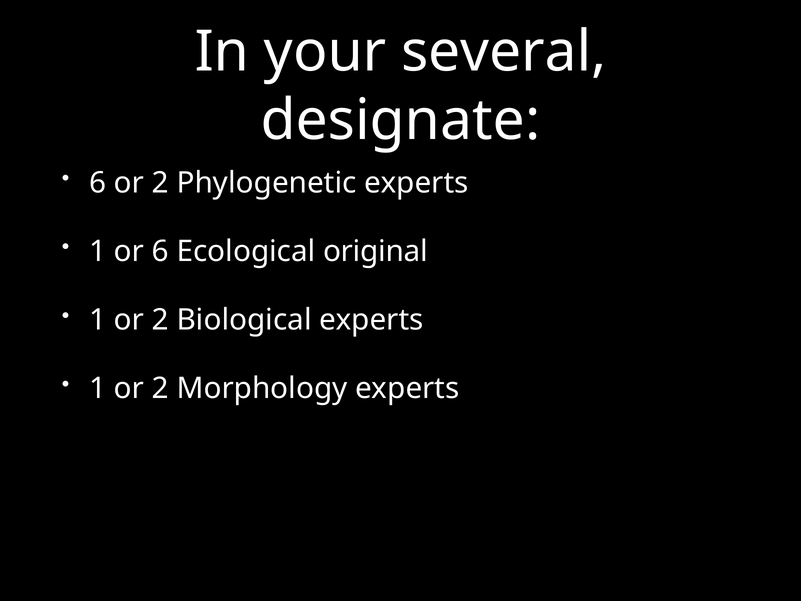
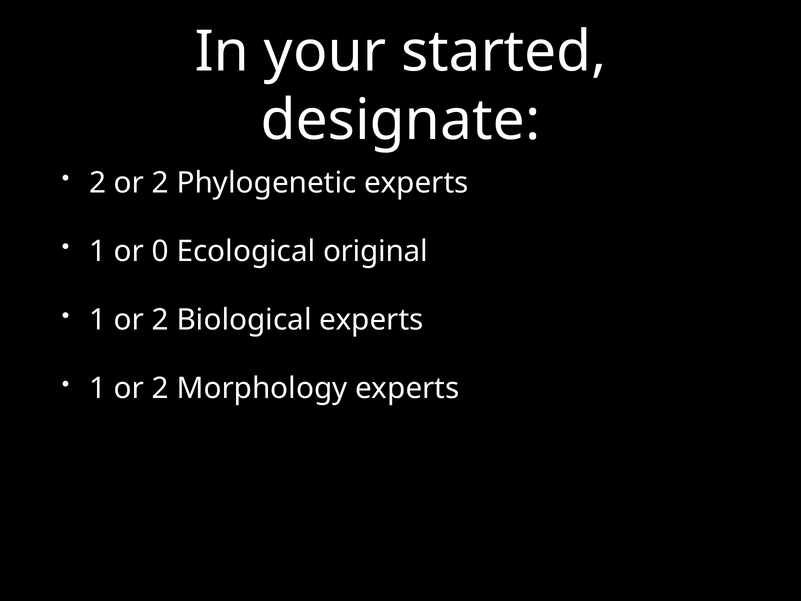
several: several -> started (504, 52)
6: 6 -> 2 (98, 183)
or 6: 6 -> 0 (160, 251)
